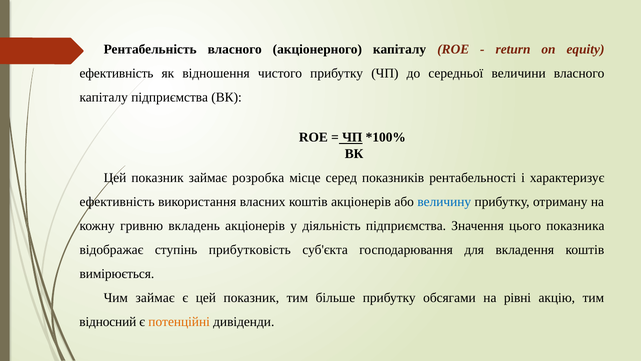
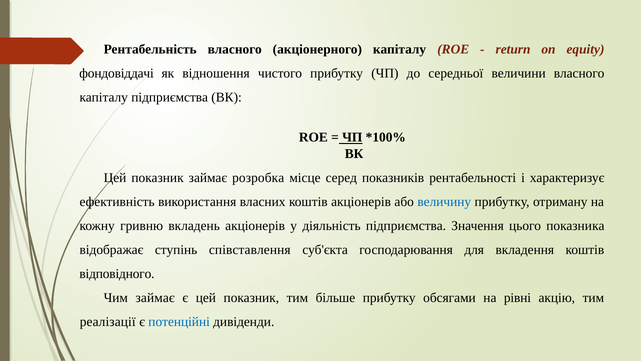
ефективність: ефективність -> фондовіддачі (117, 73)
прибутковість: прибутковість -> співставлення (250, 250)
вимірюється: вимірюється -> відповідного (117, 274)
відносний: відносний -> реалізації (108, 322)
потенційні colour: orange -> blue (179, 322)
